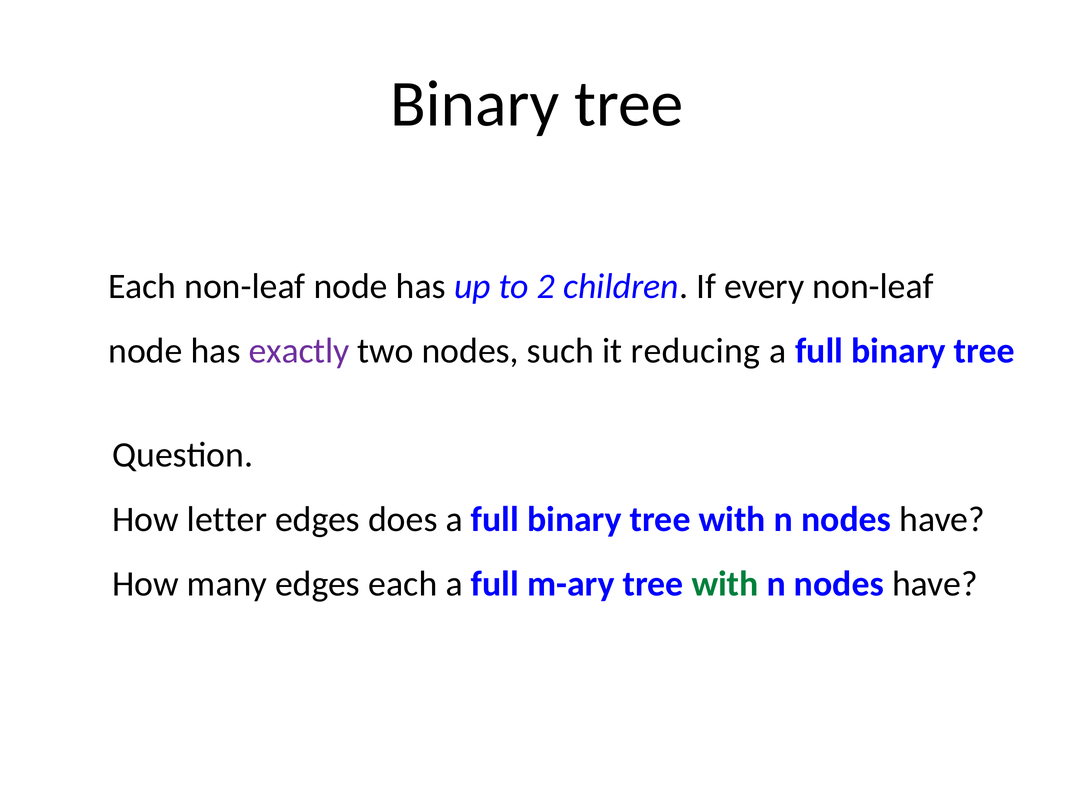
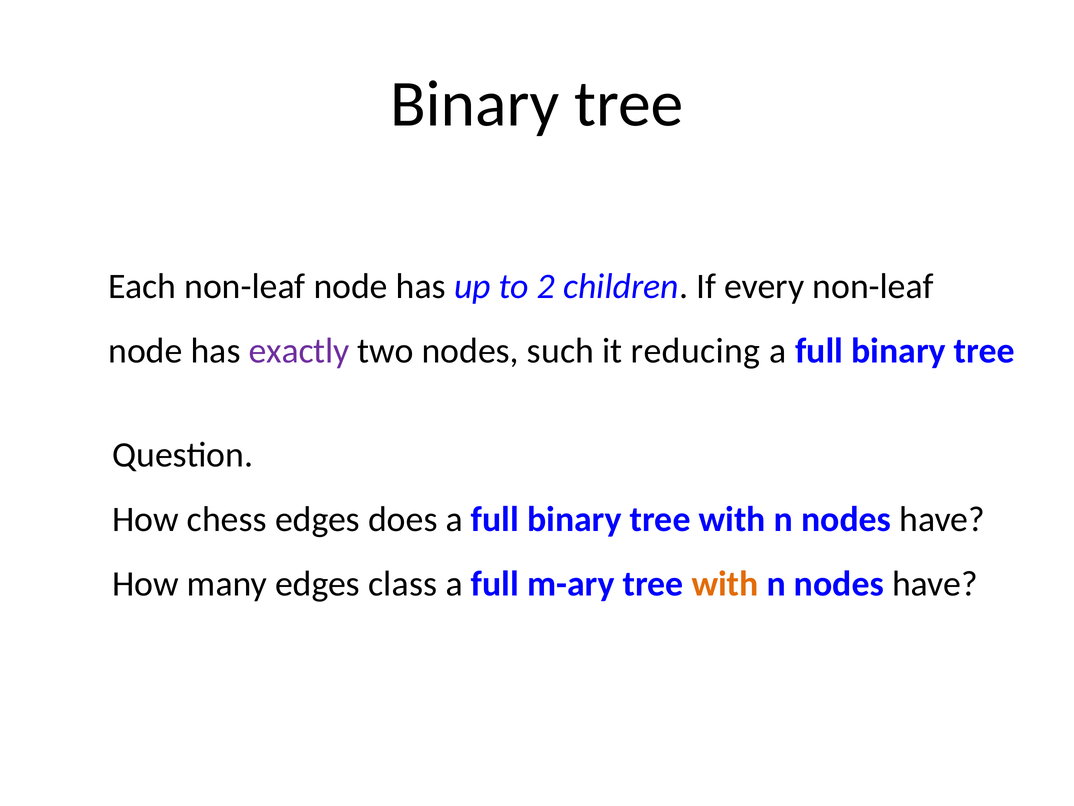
letter: letter -> chess (227, 519)
edges each: each -> class (403, 583)
with colour: green -> orange (725, 583)
